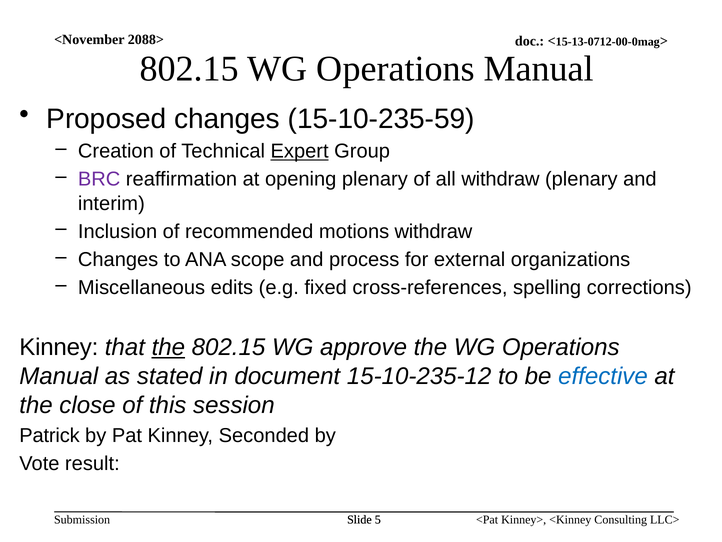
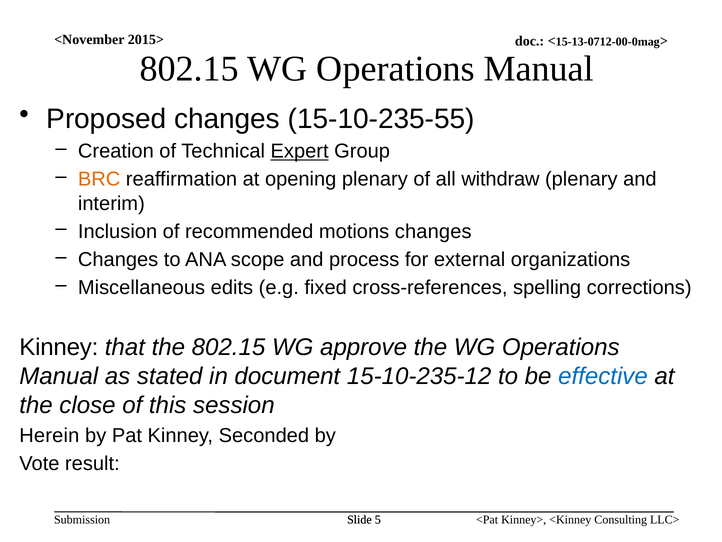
2088>: 2088> -> 2015> (146, 40)
15-10-235-59: 15-10-235-59 -> 15-10-235-55 (381, 119)
BRC colour: purple -> orange (99, 179)
motions withdraw: withdraw -> changes (433, 231)
the underline: present -> none (168, 347)
Patrick: Patrick -> Herein (49, 435)
